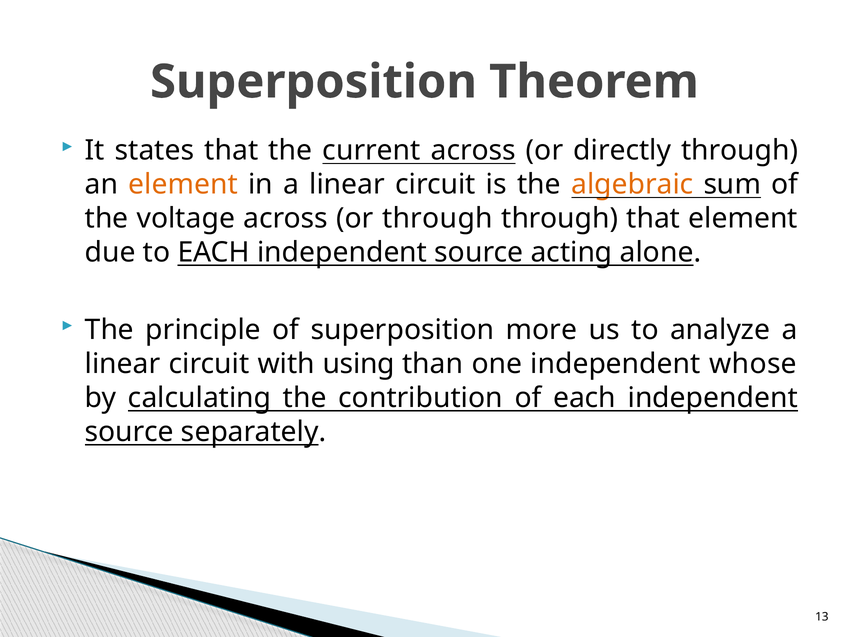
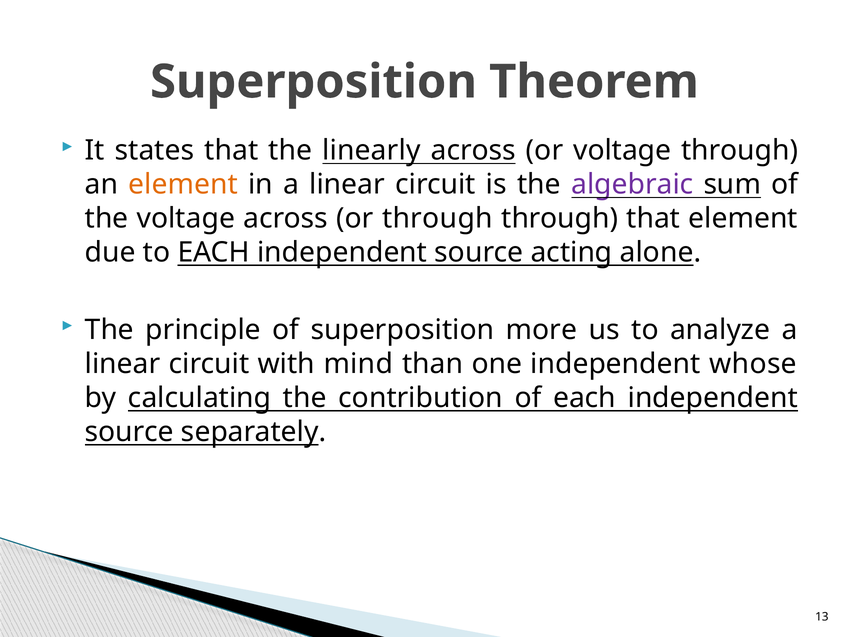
current: current -> linearly (372, 151)
or directly: directly -> voltage (622, 151)
algebraic colour: orange -> purple (632, 185)
using: using -> mind (358, 364)
